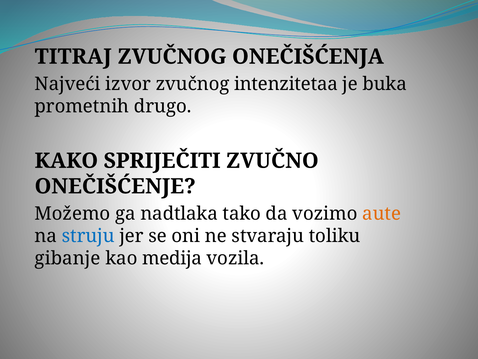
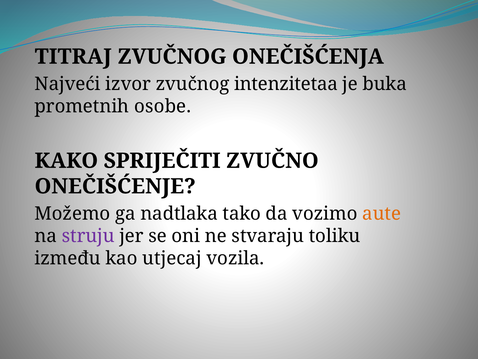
drugo: drugo -> osobe (163, 106)
struju colour: blue -> purple (88, 236)
gibanje: gibanje -> između (68, 258)
medija: medija -> utjecaj (172, 258)
